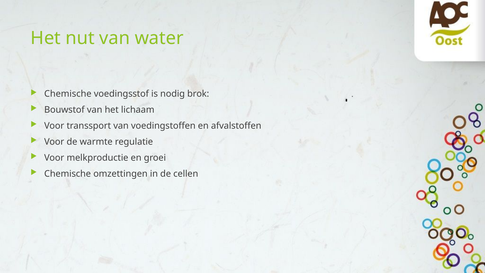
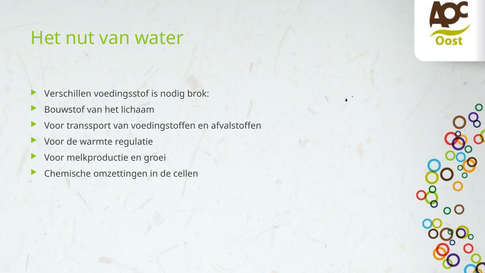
Chemische: Chemische -> Verschillen (68, 94)
